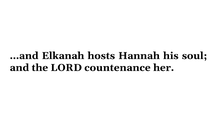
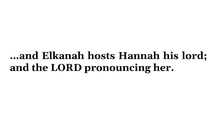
his soul: soul -> lord (195, 56)
countenance: countenance -> pronouncing (118, 68)
